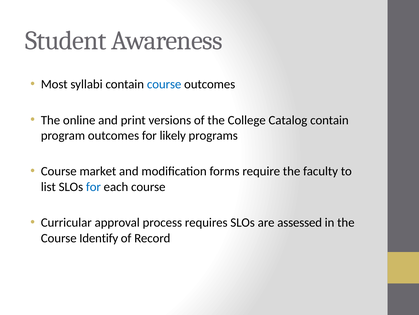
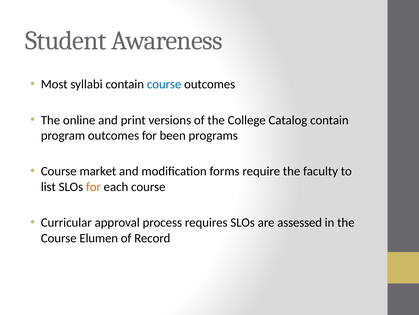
likely: likely -> been (173, 135)
for colour: blue -> orange (93, 186)
Identify: Identify -> Elumen (99, 238)
